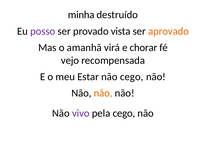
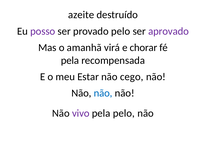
minha: minha -> azeite (81, 15)
provado vista: vista -> pelo (121, 31)
aprovado colour: orange -> purple (168, 31)
vejo: vejo -> pela (70, 60)
não colour: orange -> blue (103, 93)
pela cego: cego -> pelo (124, 113)
